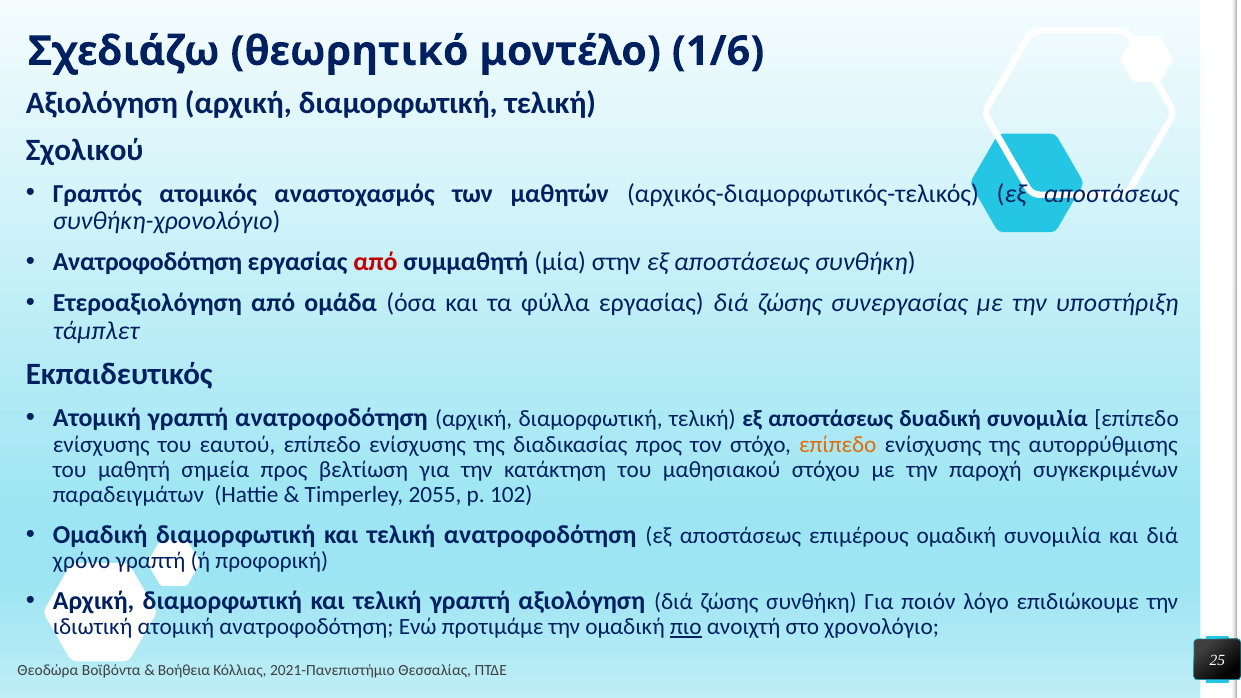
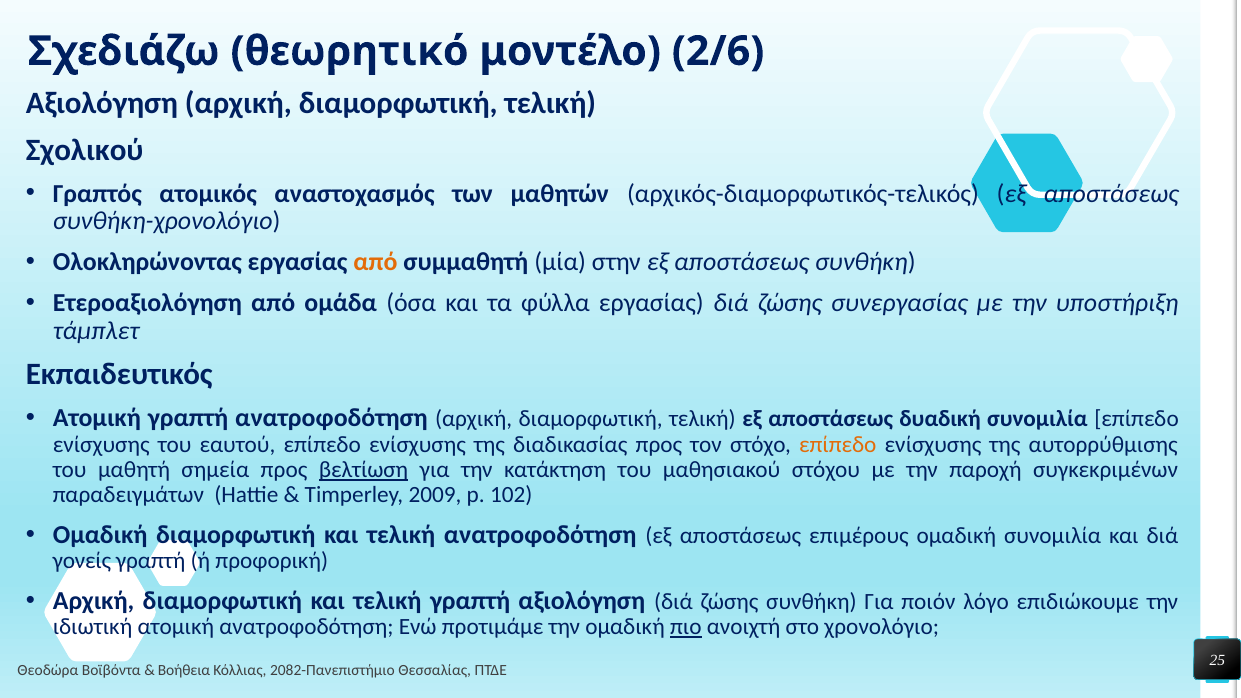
1/6: 1/6 -> 2/6 (718, 51)
Ανατροφοδότηση: Ανατροφοδότηση -> Ολοκληρώνοντας (147, 262)
από colour: red -> orange (375, 262)
βελτίωση underline: none -> present (363, 470)
2055: 2055 -> 2009 (435, 495)
χρόνο: χρόνο -> γονείς (82, 561)
2021-Πανεπιστήμιο: 2021-Πανεπιστήμιο -> 2082-Πανεπιστήμιο (332, 671)
